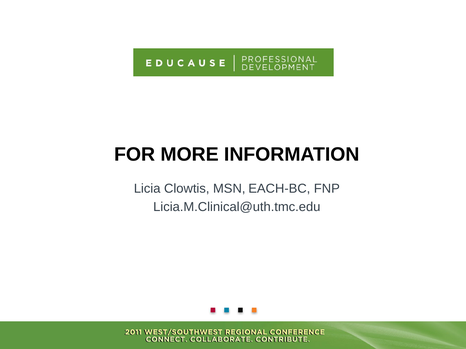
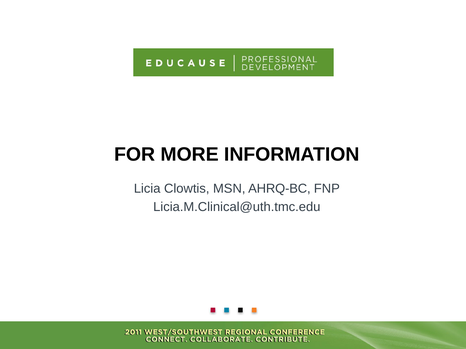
EACH-BC: EACH-BC -> AHRQ-BC (279, 189)
